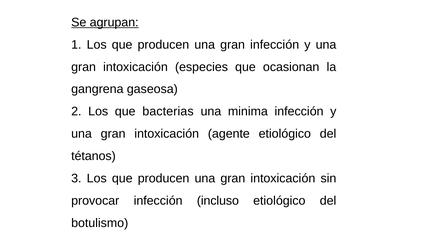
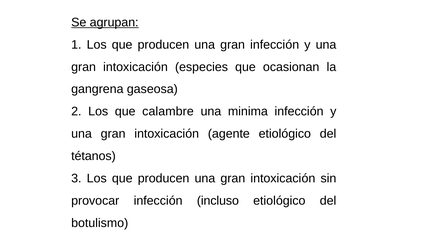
bacterias: bacterias -> calambre (168, 112)
